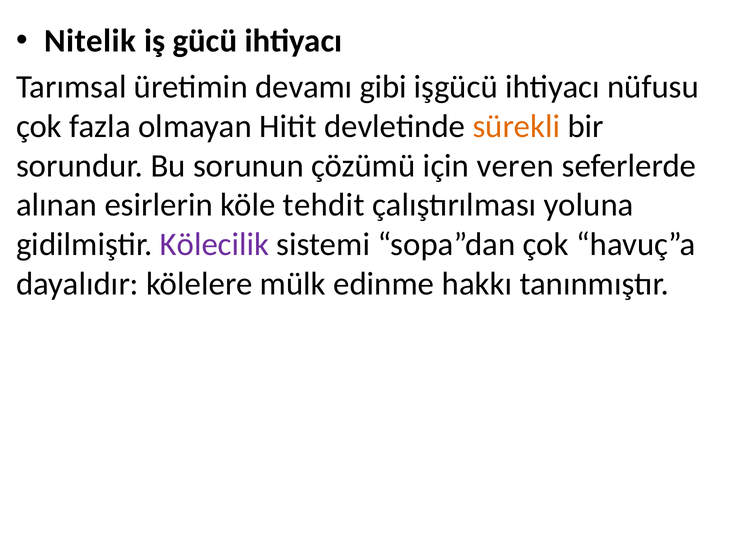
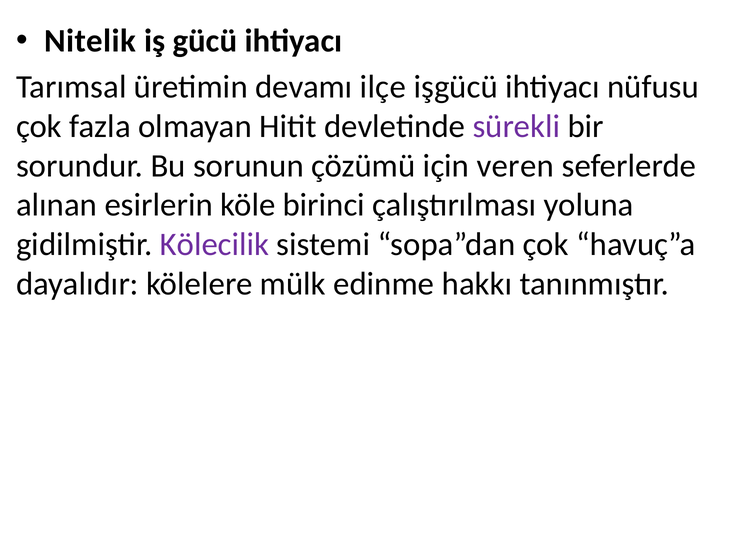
gibi: gibi -> ilçe (383, 87)
sürekli colour: orange -> purple (516, 126)
tehdit: tehdit -> birinci (324, 205)
